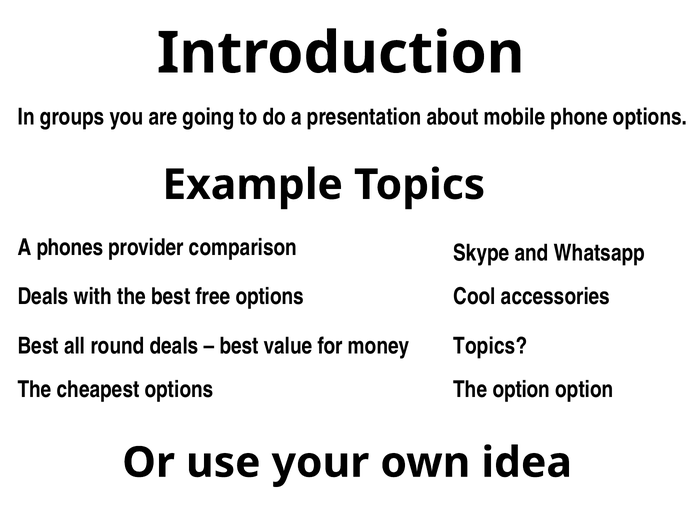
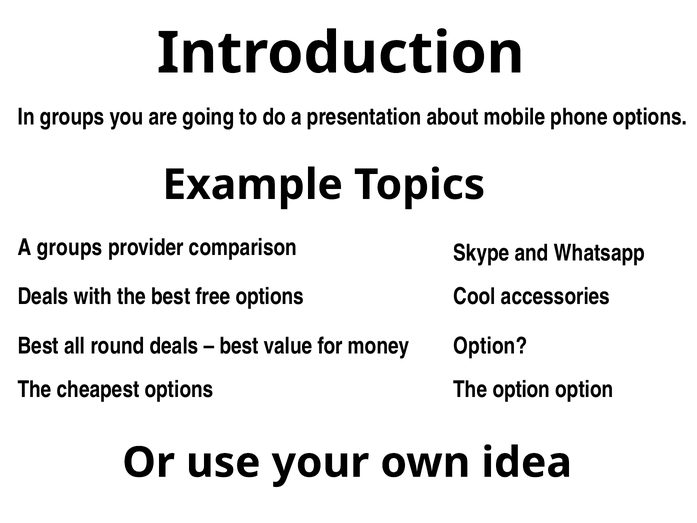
A phones: phones -> groups (70, 248)
Topics: Topics -> Option (490, 346)
